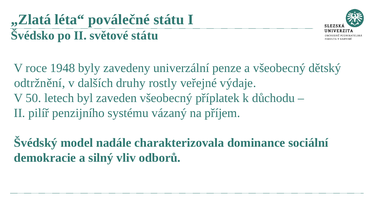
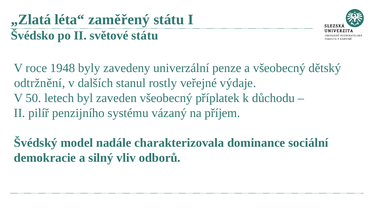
poválečné: poválečné -> zaměřený (119, 20)
druhy: druhy -> stanul (131, 83)
